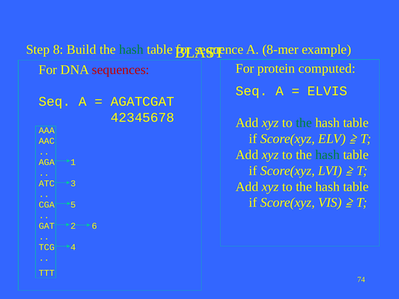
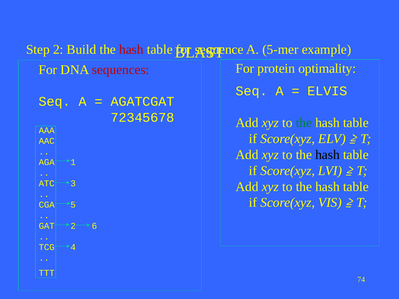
Step 8: 8 -> 2 (58, 50)
hash colour: green -> red (131, 50)
8-mer: 8-mer -> 5-mer (280, 50)
computed: computed -> optimality (327, 68)
42345678: 42345678 -> 72345678 (142, 118)
hash colour: green -> black (328, 155)
